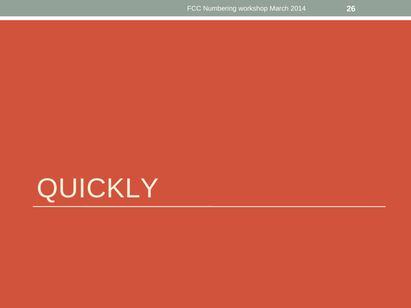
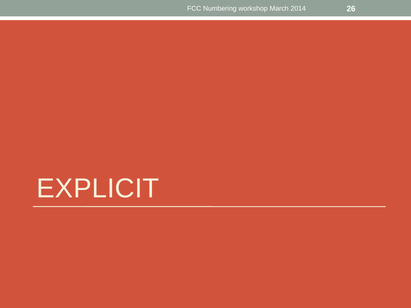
QUICKLY: QUICKLY -> EXPLICIT (98, 188)
